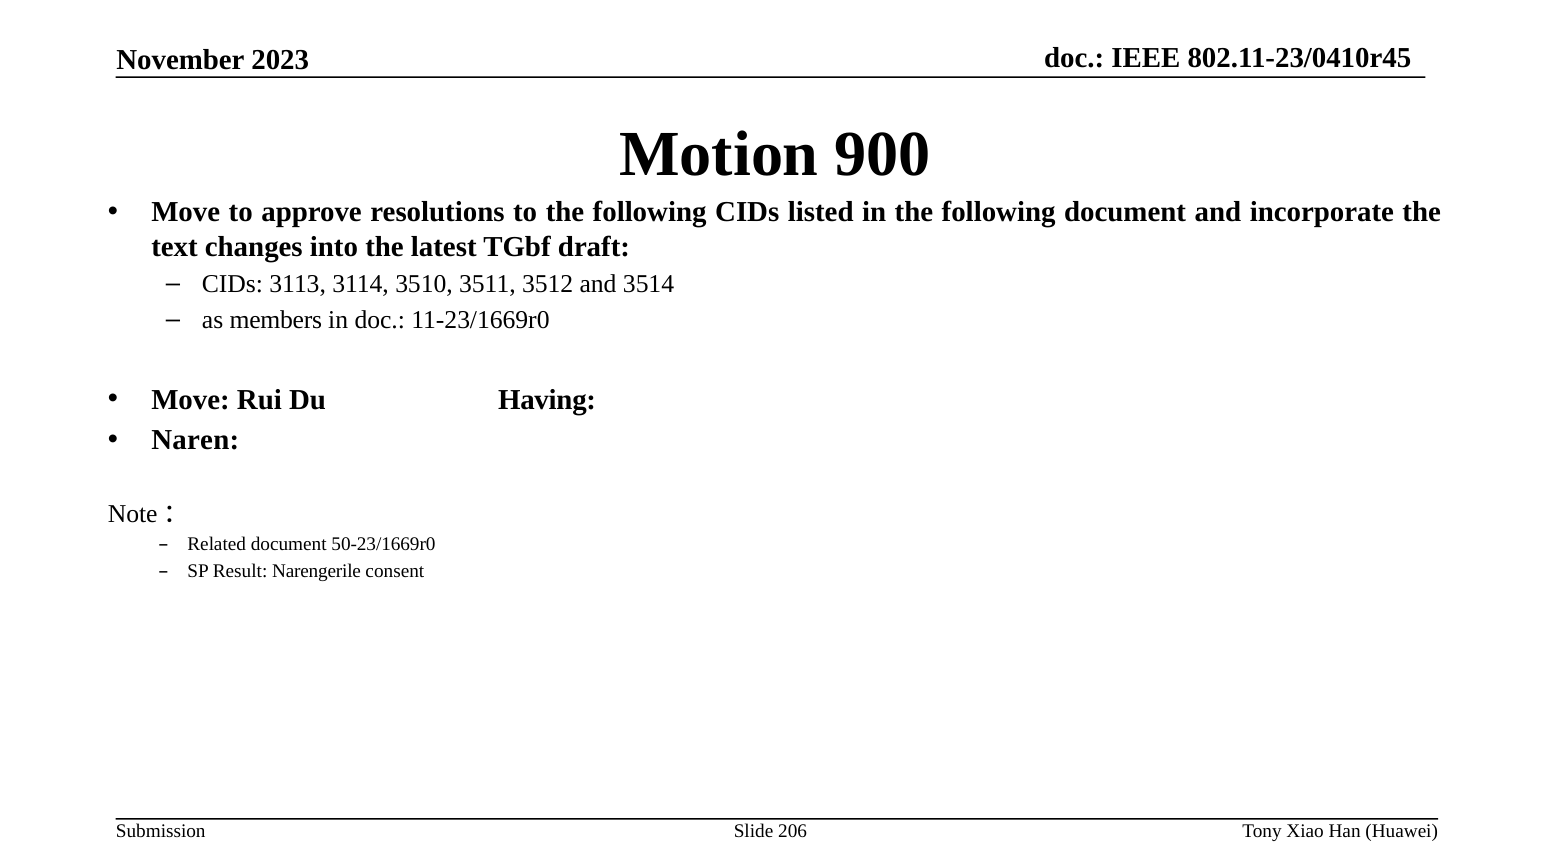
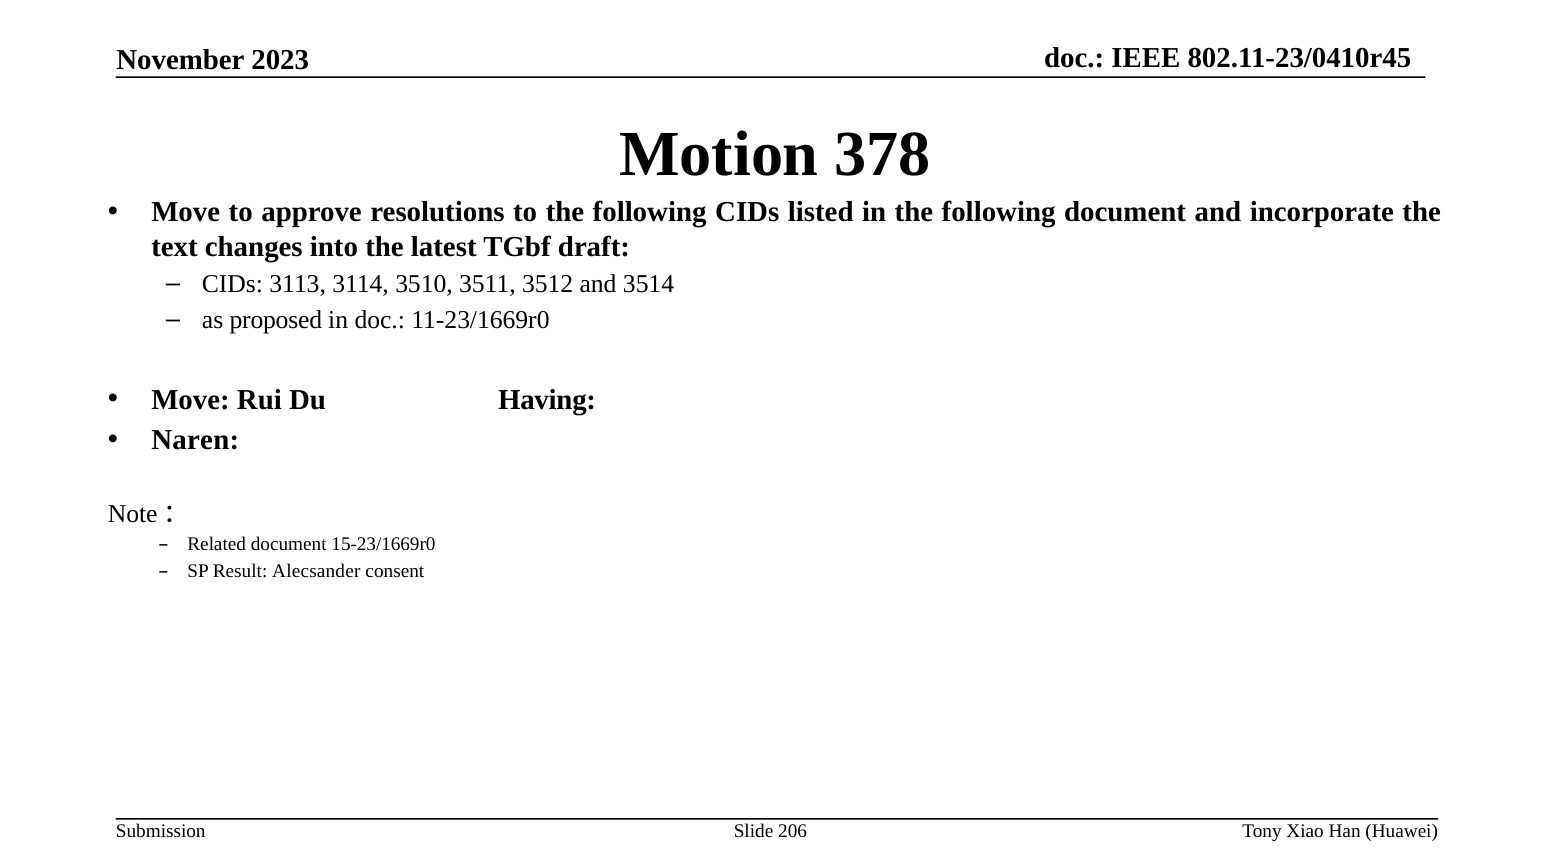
900: 900 -> 378 (883, 155)
members: members -> proposed (276, 320)
50-23/1669r0: 50-23/1669r0 -> 15-23/1669r0 (383, 544)
Narengerile: Narengerile -> Alecsander (316, 571)
